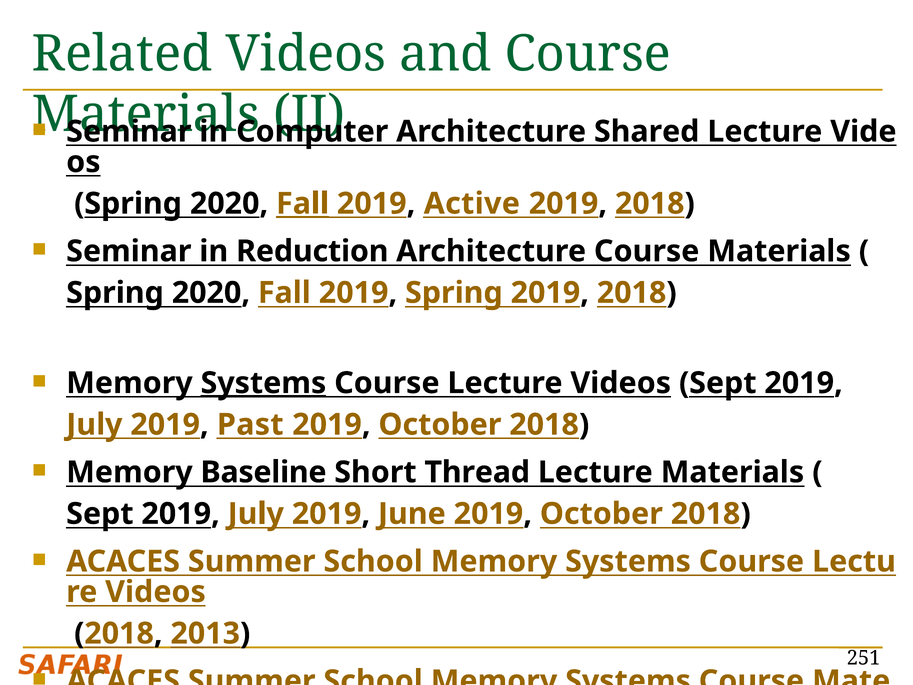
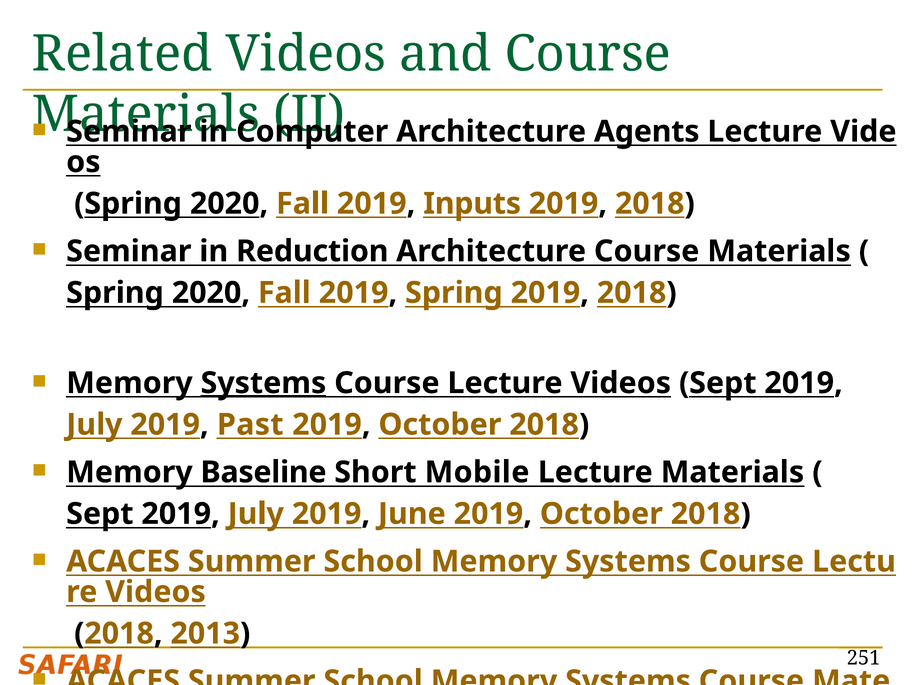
Shared: Shared -> Agents (647, 132)
Fall underline: present -> none (303, 204)
Active: Active -> Inputs (472, 204)
Thread: Thread -> Mobile (477, 472)
